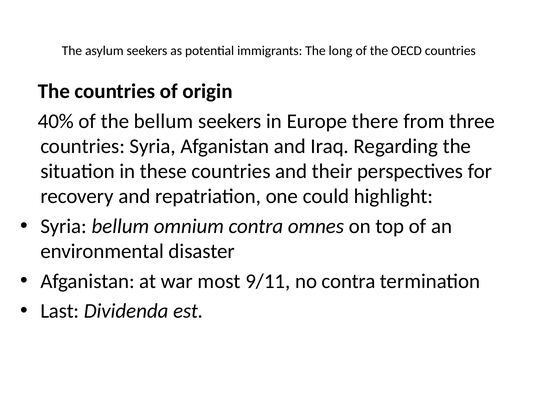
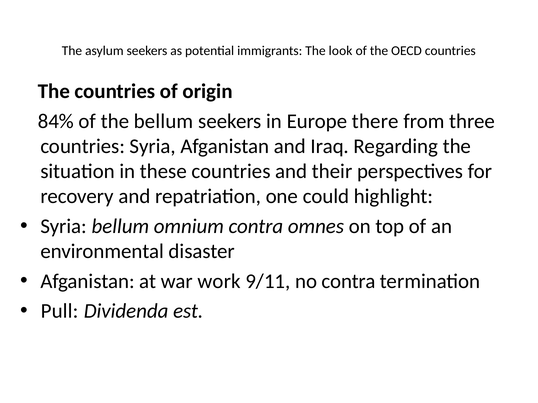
long: long -> look (341, 51)
40%: 40% -> 84% (56, 121)
most: most -> work (219, 282)
Last: Last -> Pull (60, 311)
